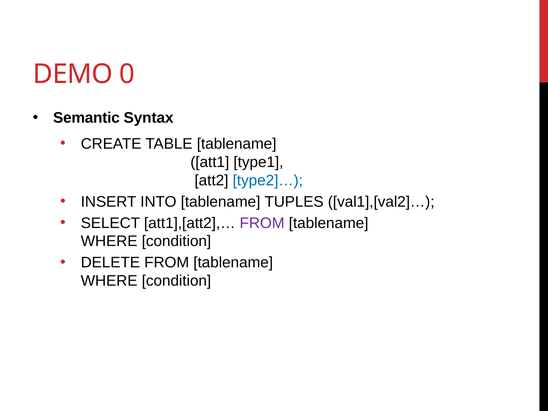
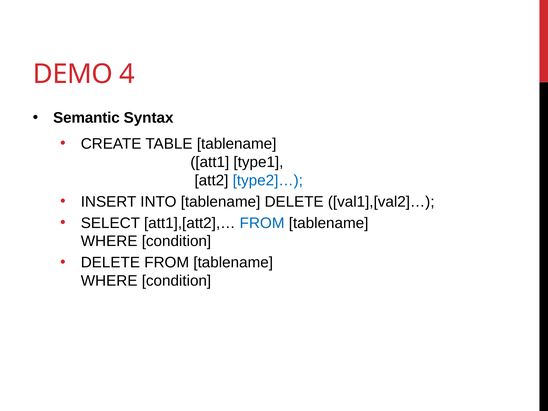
0: 0 -> 4 (127, 74)
tablename TUPLES: TUPLES -> DELETE (294, 202)
FROM colour: purple -> blue (262, 223)
